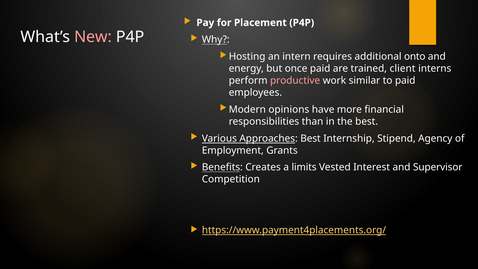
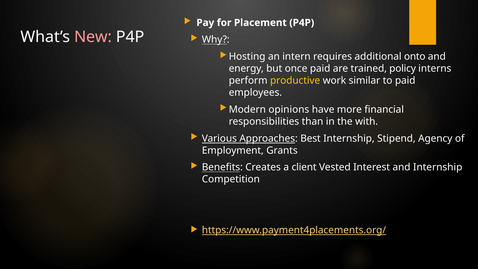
client: client -> policy (403, 69)
productive colour: pink -> yellow (295, 81)
the best: best -> with (367, 121)
limits: limits -> client (304, 167)
and Supervisor: Supervisor -> Internship (438, 167)
